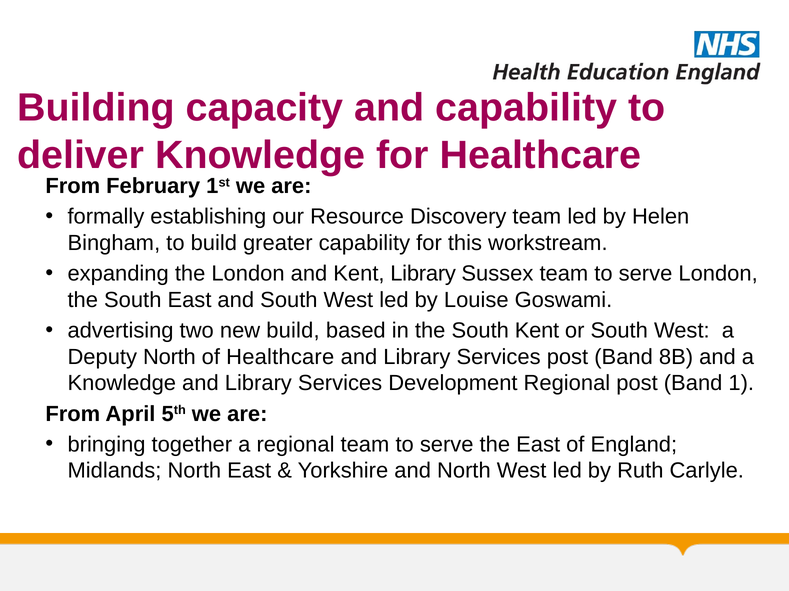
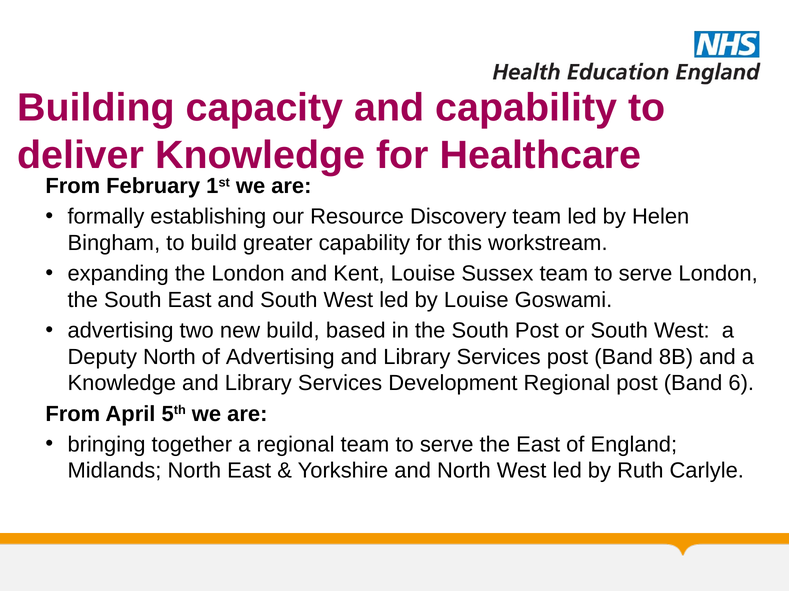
Kent Library: Library -> Louise (423, 274)
South Kent: Kent -> Post (537, 331)
of Healthcare: Healthcare -> Advertising (280, 357)
1: 1 -> 6 (741, 384)
